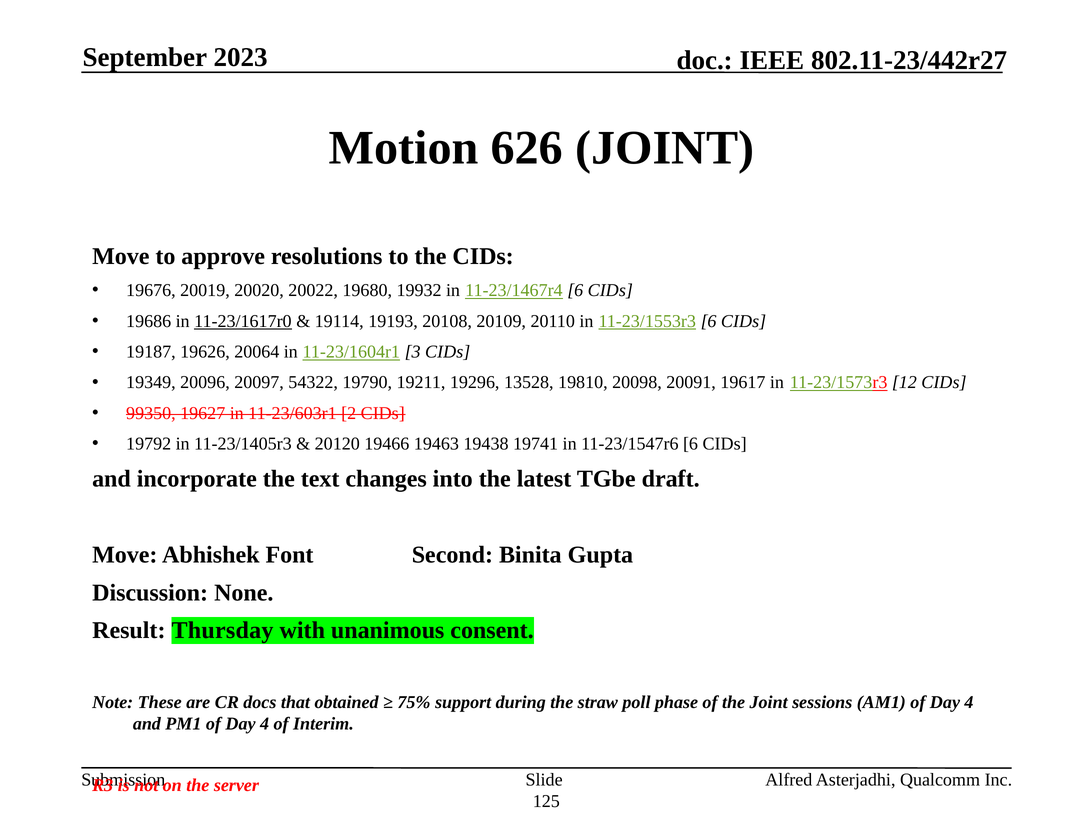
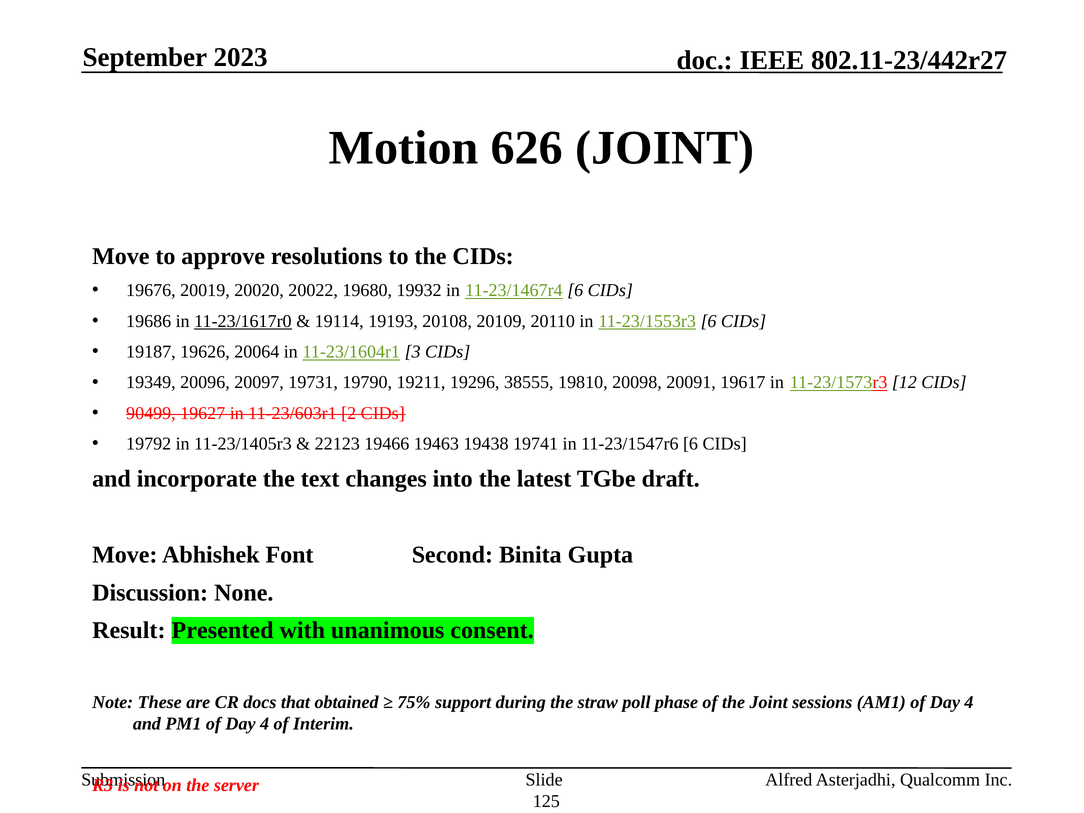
54322: 54322 -> 19731 (313, 383)
13528: 13528 -> 38555 (529, 383)
99350: 99350 -> 90499 (151, 413)
20120: 20120 -> 22123 (337, 444)
Thursday: Thursday -> Presented (223, 631)
